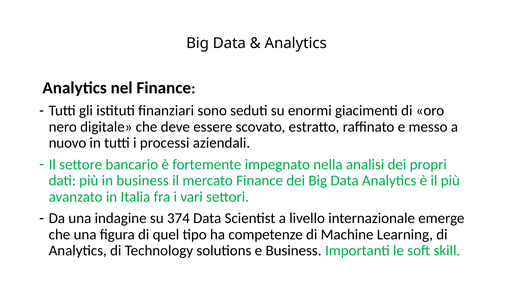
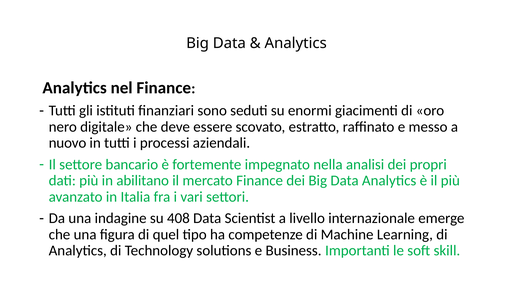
in business: business -> abilitano (143, 180)
374: 374 -> 408 (178, 218)
